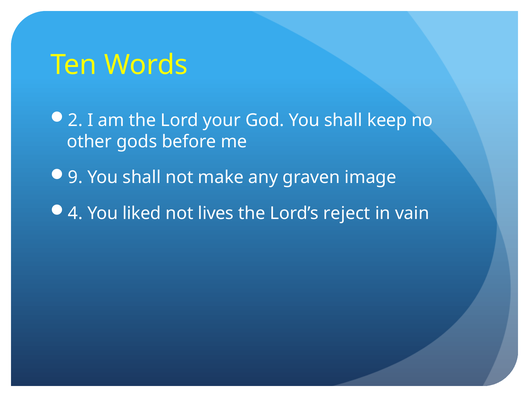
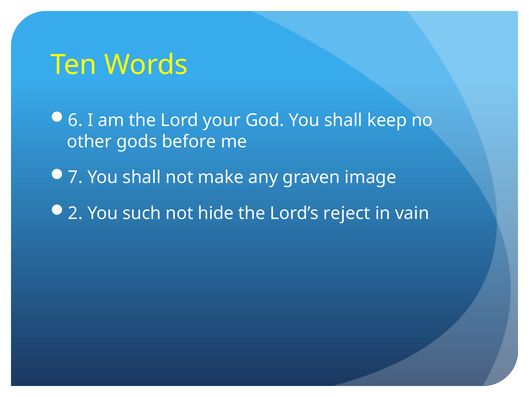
2: 2 -> 6 (75, 120)
9: 9 -> 7 (75, 177)
4: 4 -> 2 (75, 213)
liked: liked -> such (142, 213)
lives: lives -> hide (216, 213)
